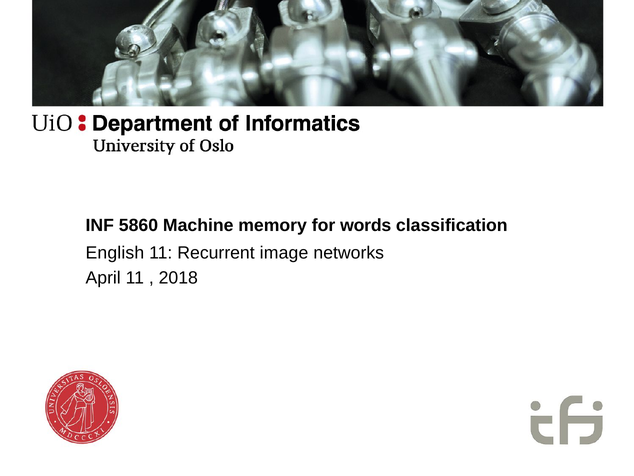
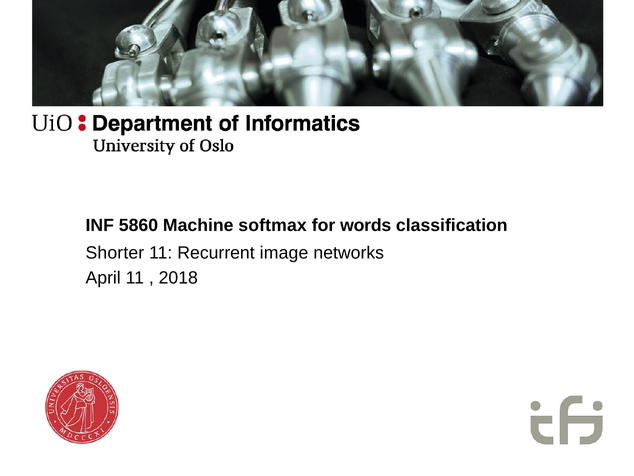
memory: memory -> softmax (273, 225)
English: English -> Shorter (115, 253)
